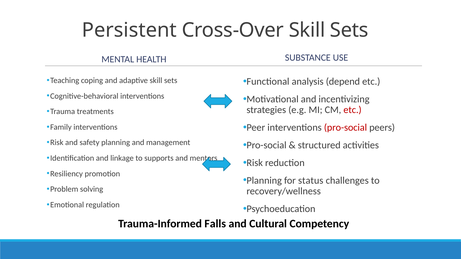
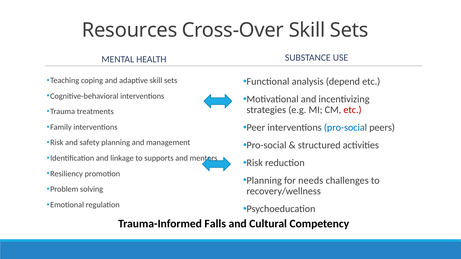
Persistent: Persistent -> Resources (130, 30)
pro-social colour: red -> blue (345, 128)
status: status -> needs (311, 181)
